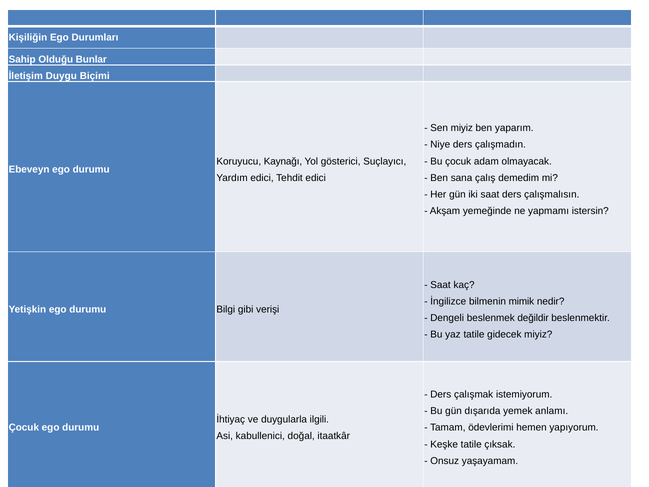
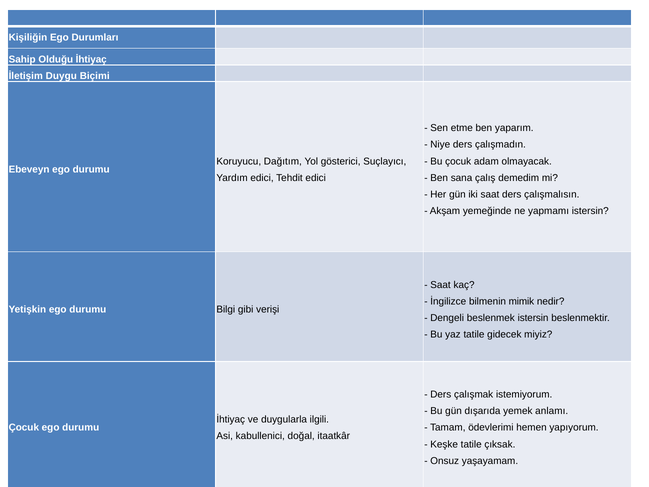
Olduğu Bunlar: Bunlar -> İhtiyaç (91, 59)
Sen miyiz: miyiz -> etme (462, 128)
Kaynağı: Kaynağı -> Dağıtım (283, 161)
beslenmek değildir: değildir -> istersin (533, 318)
